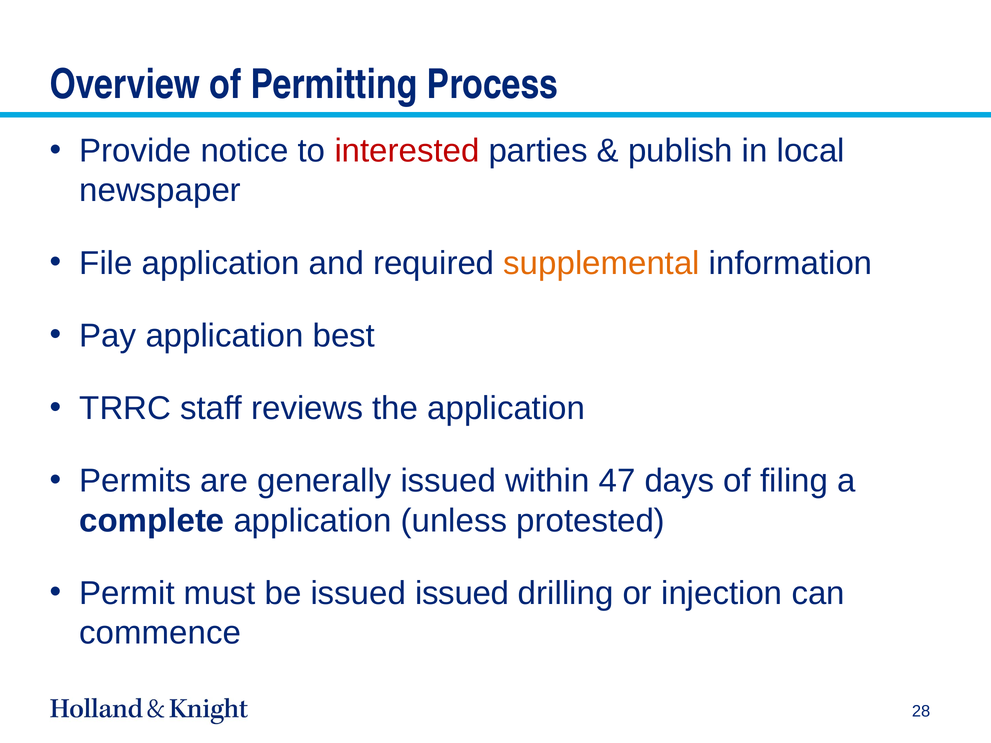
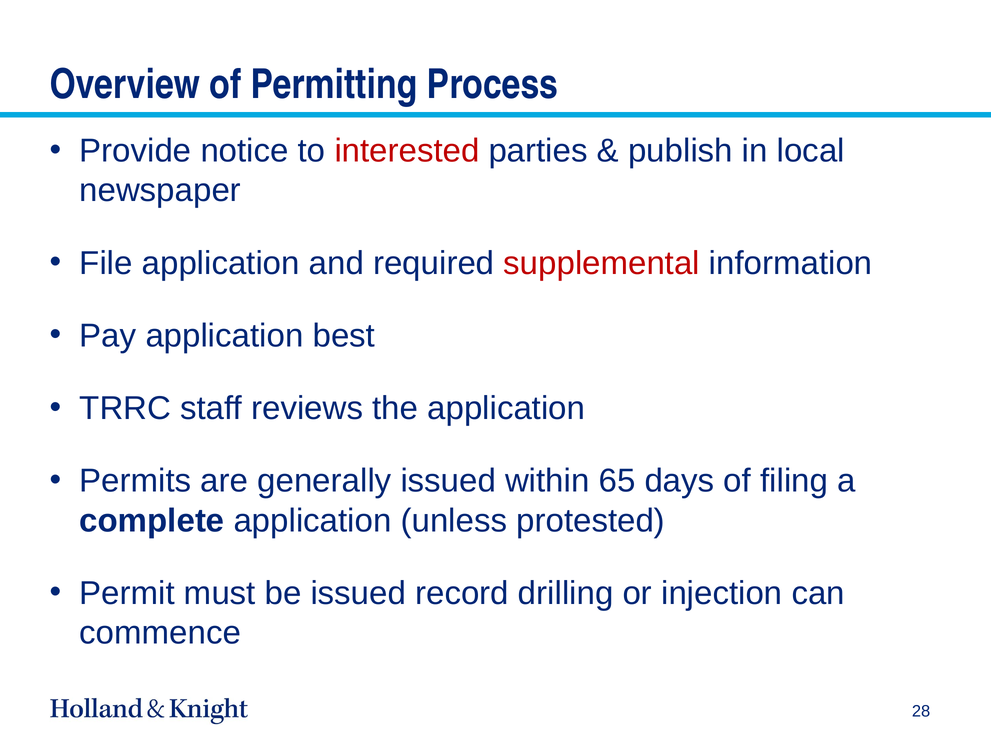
supplemental colour: orange -> red (602, 263)
47: 47 -> 65 (617, 481)
issued issued: issued -> record (462, 594)
